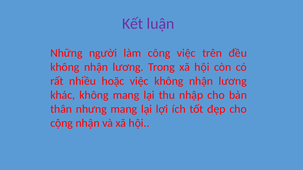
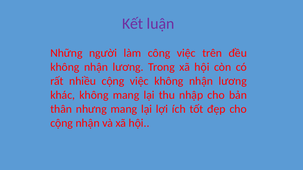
nhiều hoặc: hoặc -> cộng (113, 81)
